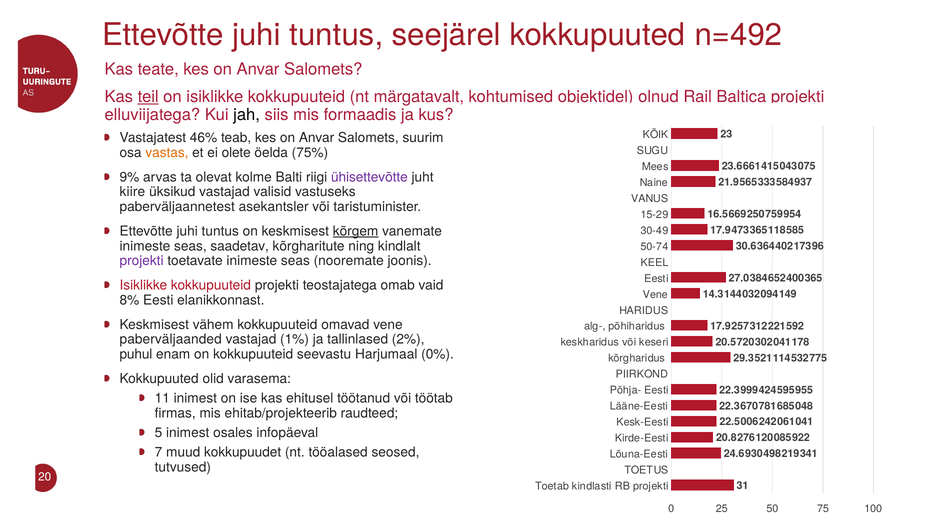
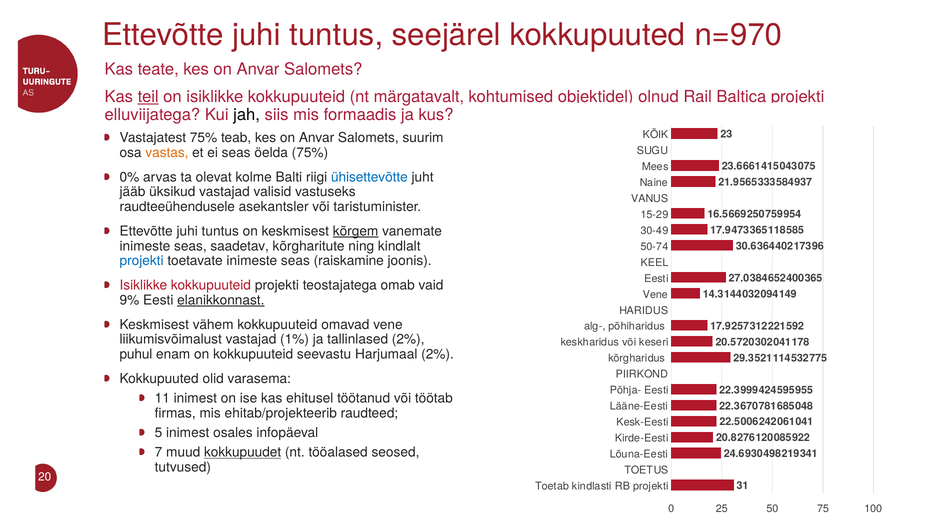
n=492: n=492 -> n=970 (738, 35)
Vastajatest 46%: 46% -> 75% (204, 138)
ei olete: olete -> seas (236, 153)
9%: 9% -> 0% (129, 177)
ühisettevõtte colour: purple -> blue (369, 177)
kiire: kiire -> jääb (132, 192)
paberväljaannetest: paberväljaannetest -> raudteeühendusele (177, 207)
projekti colour: purple -> blue (142, 261)
nooremate: nooremate -> raiskamine (349, 261)
8%: 8% -> 9% (129, 300)
elanikkonnast underline: none -> present (221, 300)
paberväljaanded: paberväljaanded -> liikumisvõimalust (171, 339)
Harjumaal 0%: 0% -> 2% (438, 354)
kokkupuudet underline: none -> present (243, 452)
